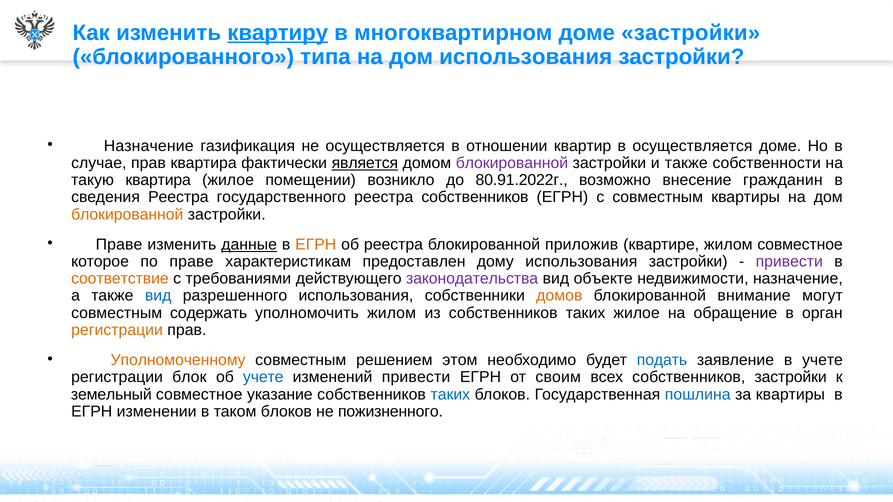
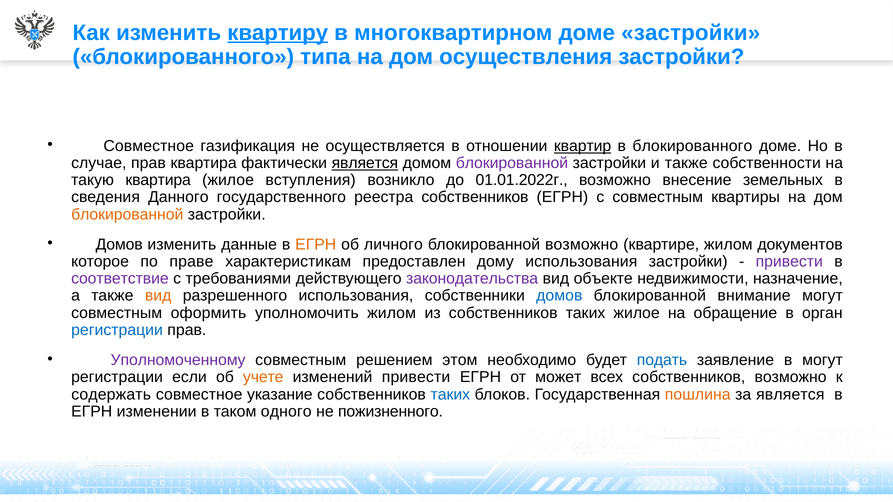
дом использования: использования -> осуществления (526, 57)
Назначение: Назначение -> Совместное (149, 146)
квартир underline: none -> present (583, 146)
в осуществляется: осуществляется -> блокированного (692, 146)
помещении: помещении -> вступления (311, 180)
80.91.2022г: 80.91.2022г -> 01.01.2022г (522, 180)
гражданин: гражданин -> земельных (783, 180)
сведения Реестра: Реестра -> Данного (178, 197)
Праве: Праве -> Домов (119, 245)
данные underline: present -> none (249, 245)
об реестра: реестра -> личного (393, 245)
блокированной приложив: приложив -> возможно (582, 245)
жилом совместное: совместное -> документов (800, 245)
соответствие colour: orange -> purple (120, 279)
вид colour: blue -> orange (158, 296)
домов colour: orange -> blue (559, 296)
содержать: содержать -> оформить (209, 313)
регистрации colour: orange -> blue (117, 330)
Уполномоченному colour: orange -> purple (178, 360)
в учете: учете -> могут (822, 360)
блок: блок -> если (189, 377)
учете colour: blue -> orange (263, 377)
своим: своим -> может (558, 377)
собственников застройки: застройки -> возможно (791, 377)
земельный: земельный -> содержать (111, 395)
пошлина colour: blue -> orange (698, 395)
за квартиры: квартиры -> является (790, 395)
таком блоков: блоков -> одного (286, 412)
